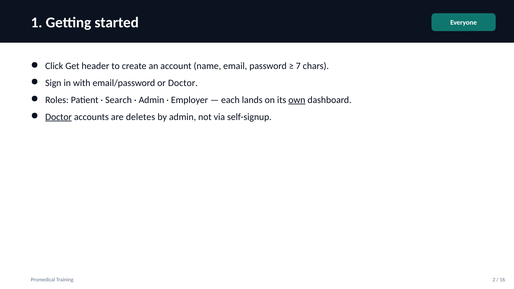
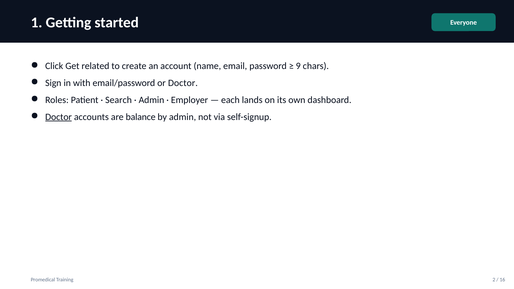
header: header -> related (95, 66)
7: 7 -> 9 (298, 66)
own underline: present -> none (297, 100)
deletes: deletes -> balance (141, 117)
